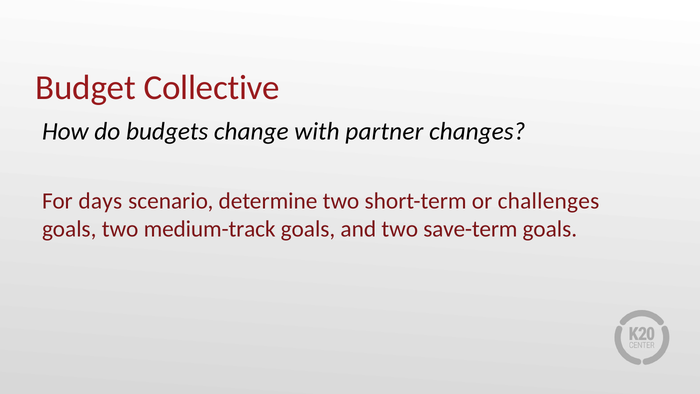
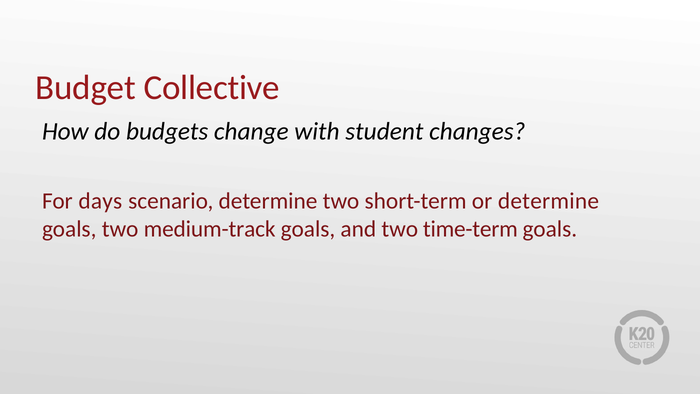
partner: partner -> student (384, 132)
or challenges: challenges -> determine (548, 201)
save-term: save-term -> time-term (470, 229)
